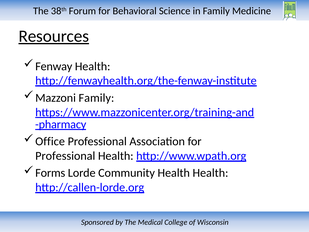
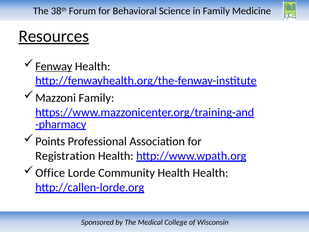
Fenway underline: none -> present (54, 66)
Office: Office -> Points (50, 141)
Professional: Professional -> Registration (65, 156)
Forms: Forms -> Office (50, 173)
